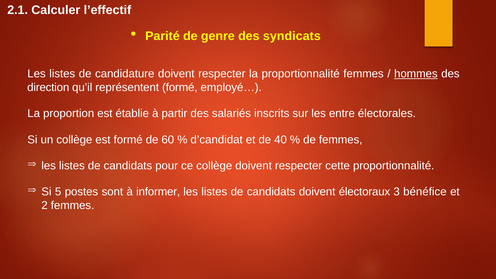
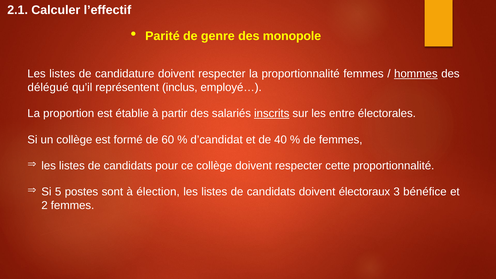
syndicats: syndicats -> monopole (292, 36)
direction: direction -> délégué (48, 88)
représentent formé: formé -> inclus (180, 88)
inscrits underline: none -> present (272, 114)
informer: informer -> élection (158, 192)
